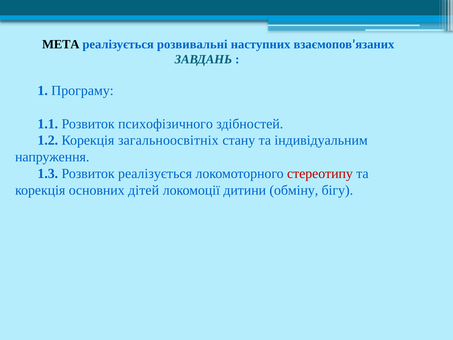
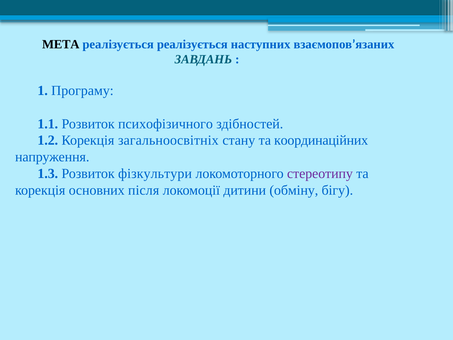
реалізується розвивальні: розвивальні -> реалізується (192, 44)
індивідуальним: індивідуальним -> координаційних (321, 140)
Розвиток реалізується: реалізується -> фізкультури (155, 174)
стереотипу colour: red -> purple (320, 174)
дітей: дітей -> після (144, 190)
